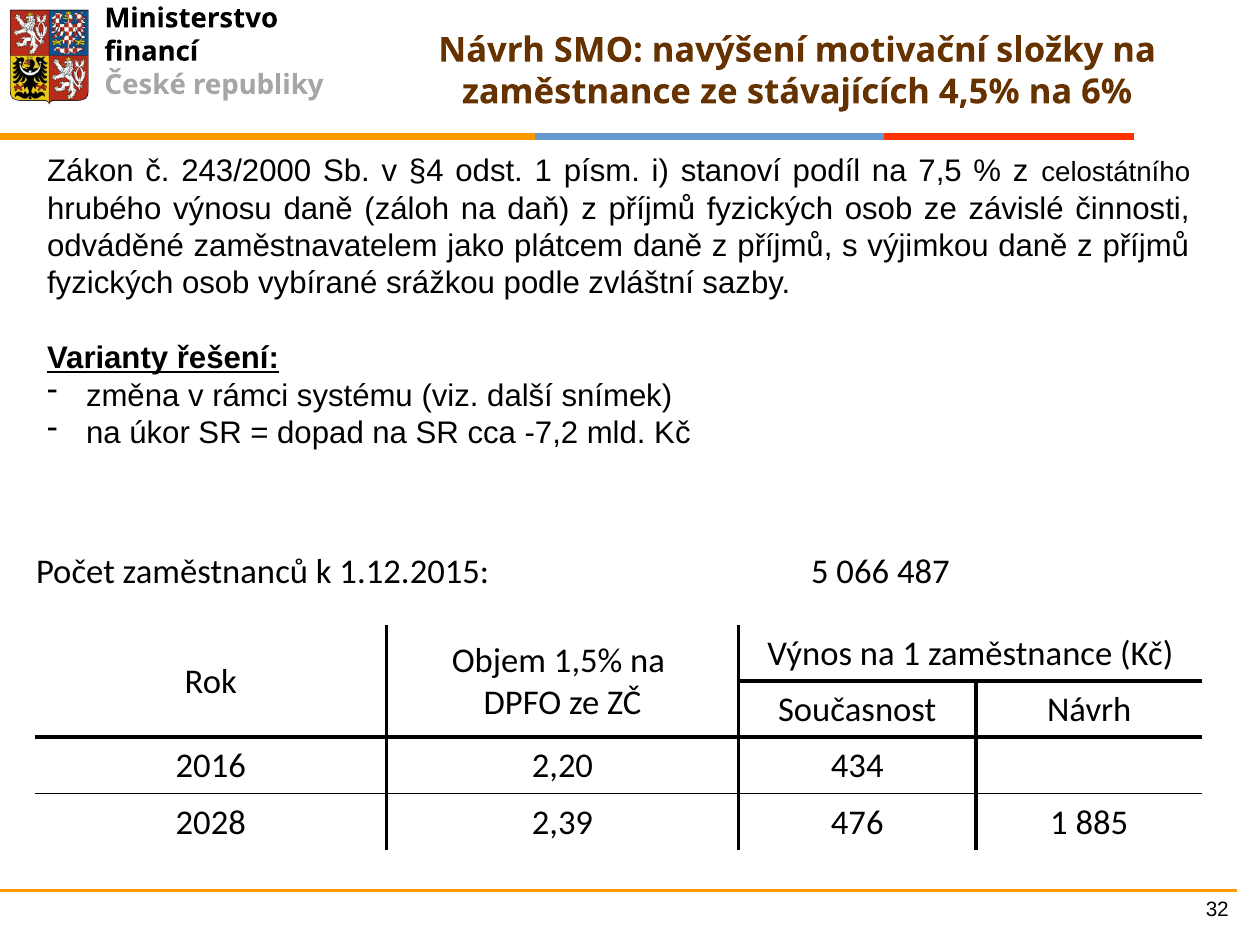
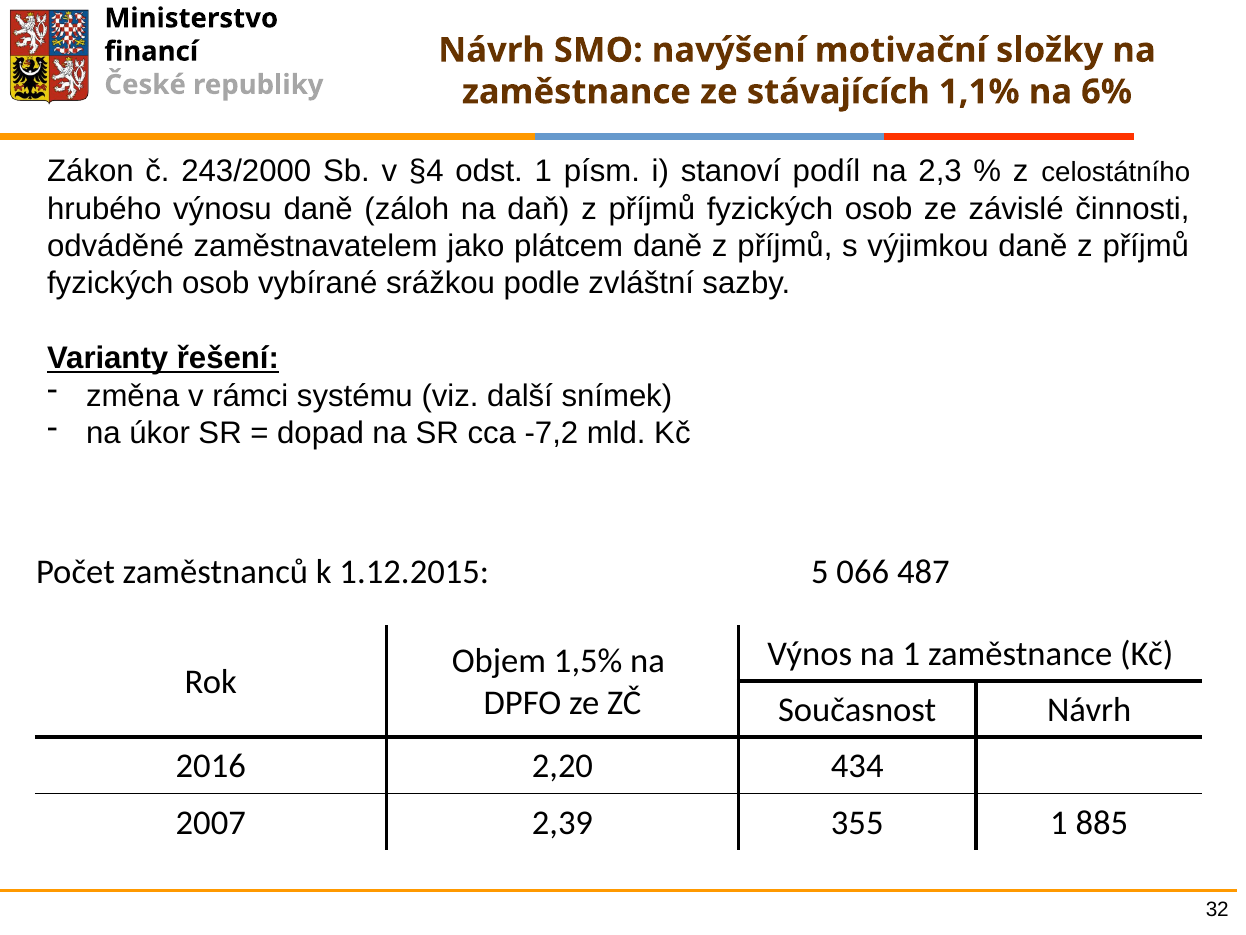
4,5%: 4,5% -> 1,1% (979, 92)
7,5: 7,5 -> 2,3 (940, 171)
2028: 2028 -> 2007 (211, 823)
476: 476 -> 355 (857, 823)
